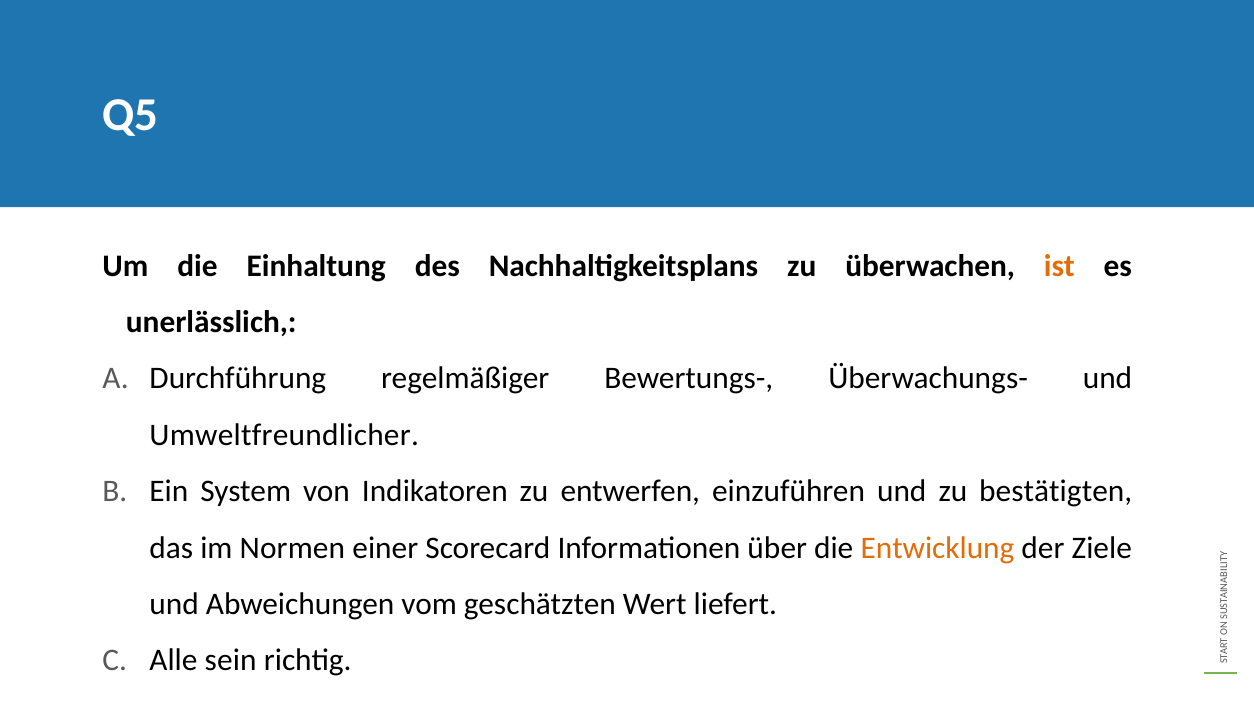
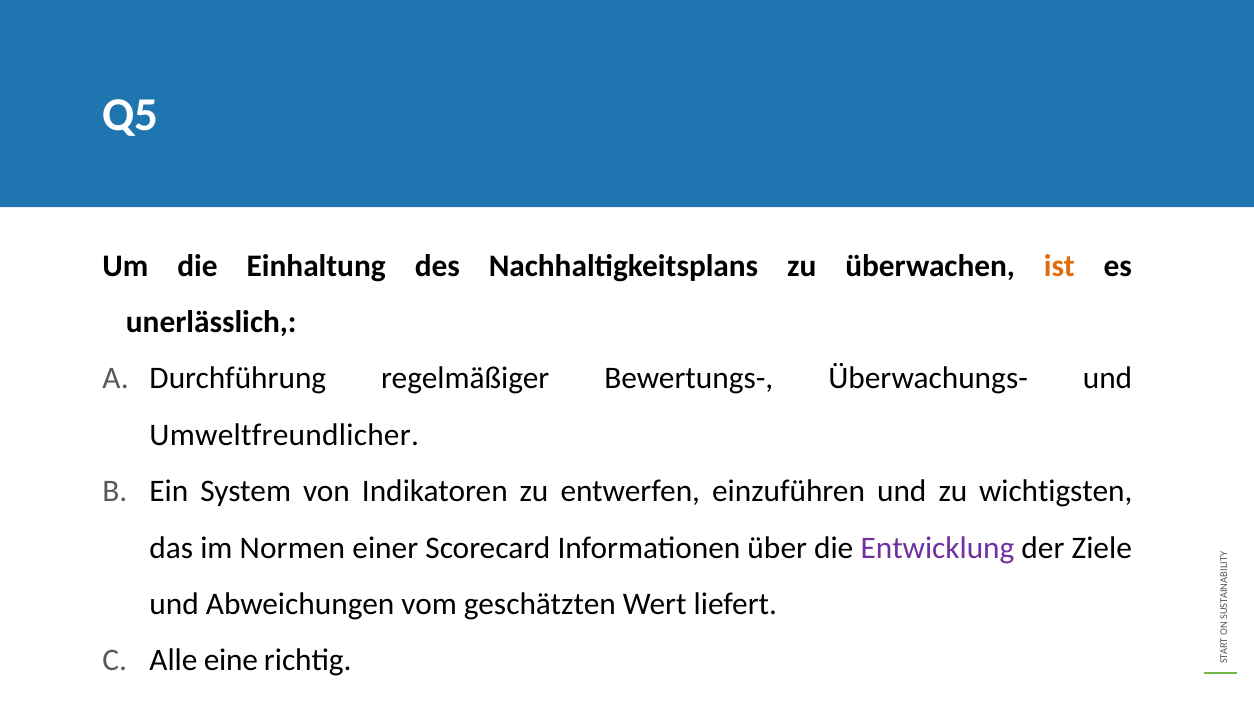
bestätigten: bestätigten -> wichtigsten (1056, 492)
Entwicklung colour: orange -> purple (937, 548)
sein: sein -> eine (231, 661)
